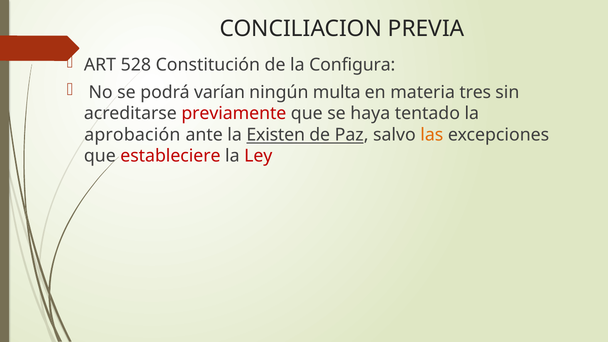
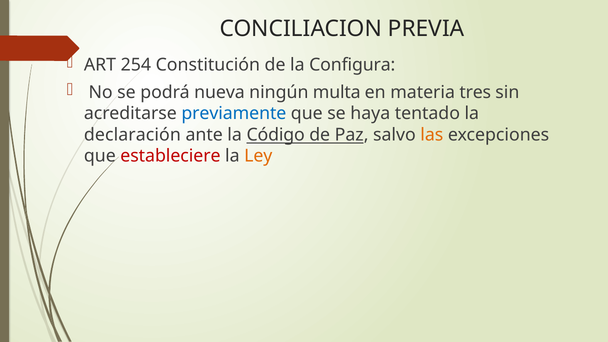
528: 528 -> 254 (136, 65)
varían: varían -> nueva (219, 92)
previamente colour: red -> blue (234, 114)
aprobación: aprobación -> declaración (132, 135)
Existen: Existen -> Código (276, 135)
Ley colour: red -> orange (258, 156)
